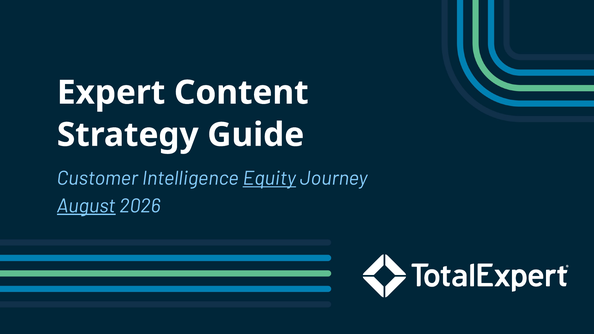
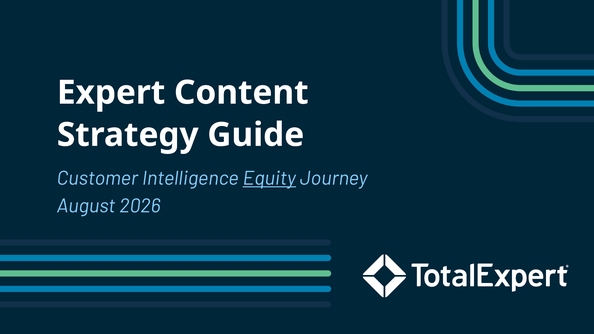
August underline: present -> none (86, 206)
